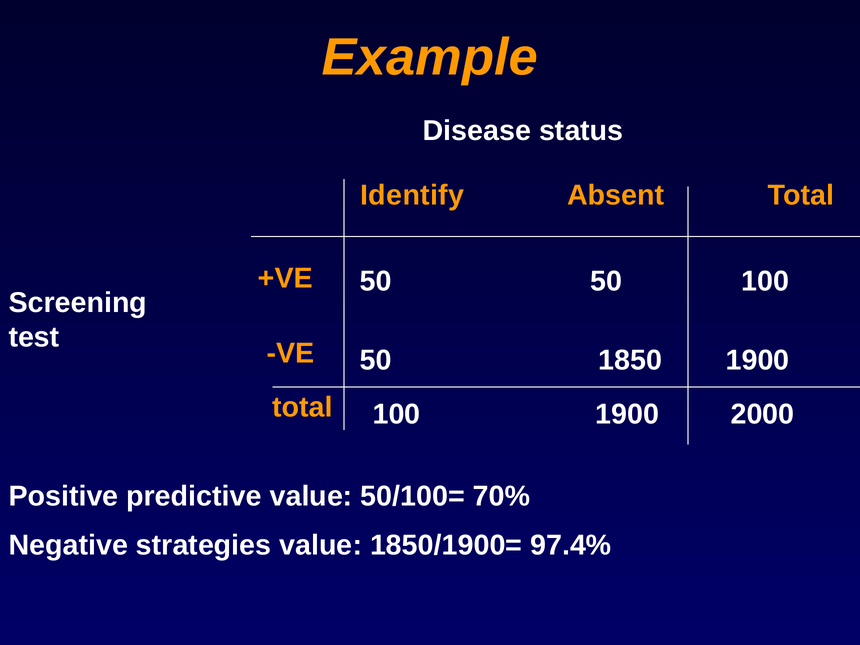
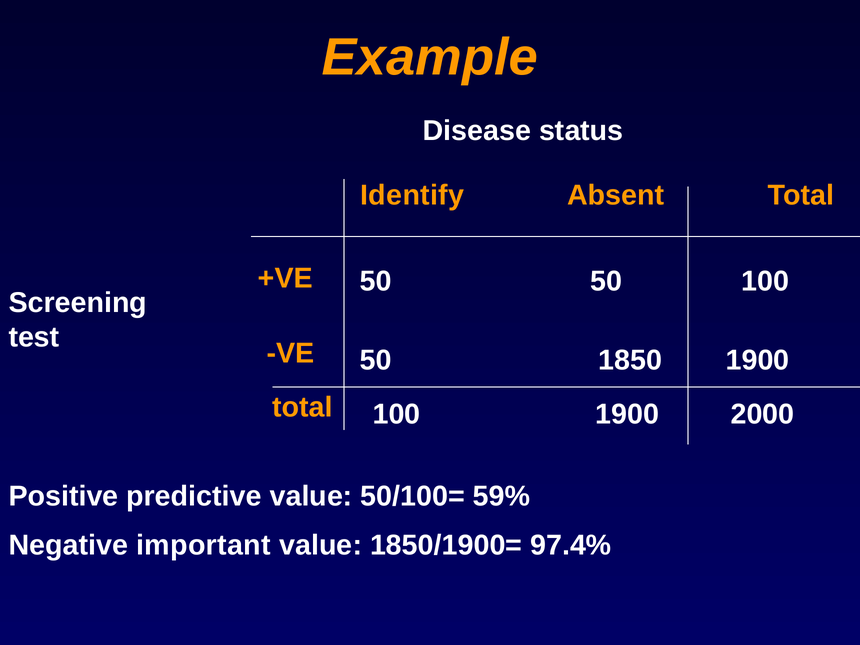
70%: 70% -> 59% (501, 497)
strategies: strategies -> important (203, 545)
